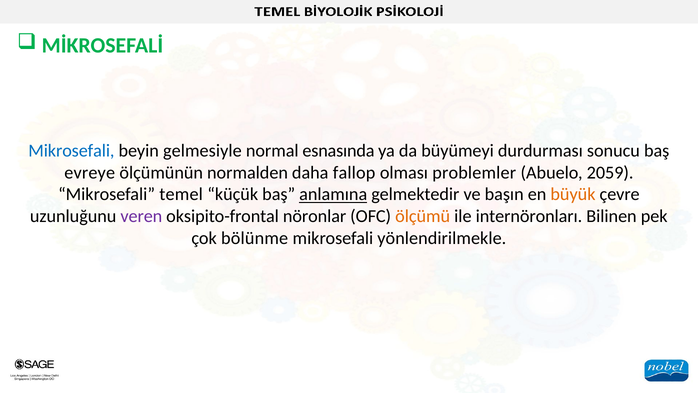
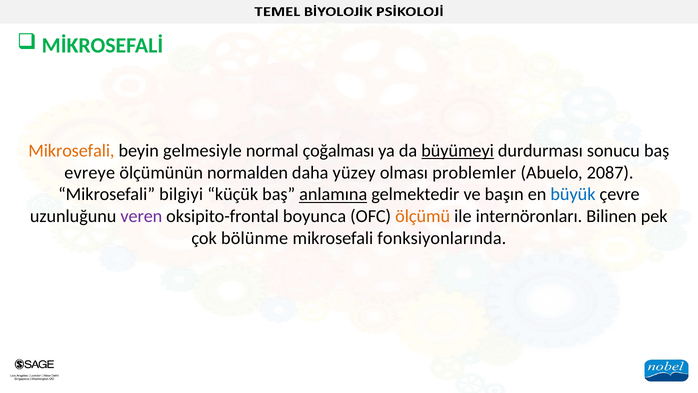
Mikrosefali colour: blue -> orange (71, 151)
esnasında: esnasında -> çoğalması (338, 151)
büyümeyi underline: none -> present (458, 151)
fallop: fallop -> yüzey (354, 172)
2059: 2059 -> 2087 (610, 172)
temel: temel -> bilgiyi (181, 194)
büyük colour: orange -> blue (573, 194)
nöronlar: nöronlar -> boyunca (315, 216)
yönlendirilmekle: yönlendirilmekle -> fonksiyonlarında (442, 238)
